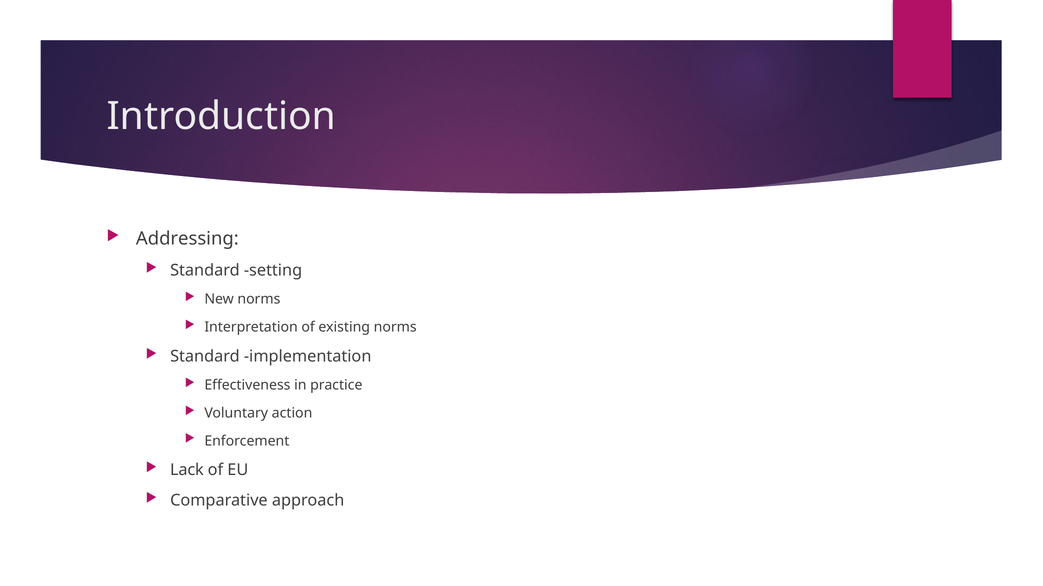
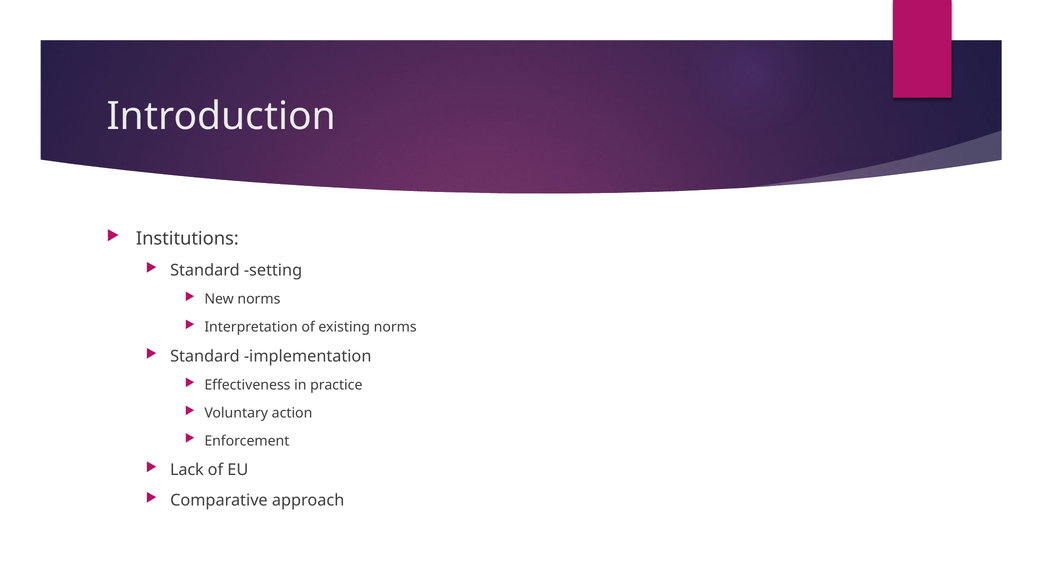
Addressing: Addressing -> Institutions (187, 239)
